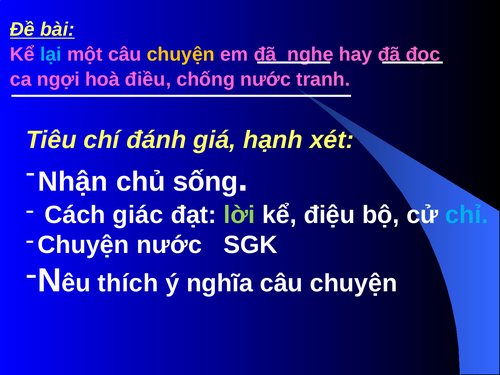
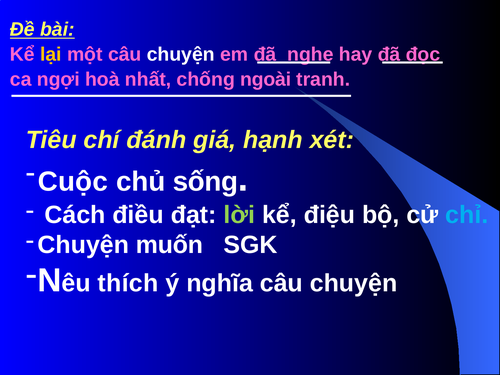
lại colour: light blue -> yellow (51, 54)
chuyện colour: yellow -> white (181, 54)
điều: điều -> nhất (148, 79)
chống nước: nước -> ngoài (266, 79)
Nhận: Nhận -> Cuộc (73, 182)
giác: giác -> điều (138, 215)
Chuyện nước: nước -> muốn (169, 245)
